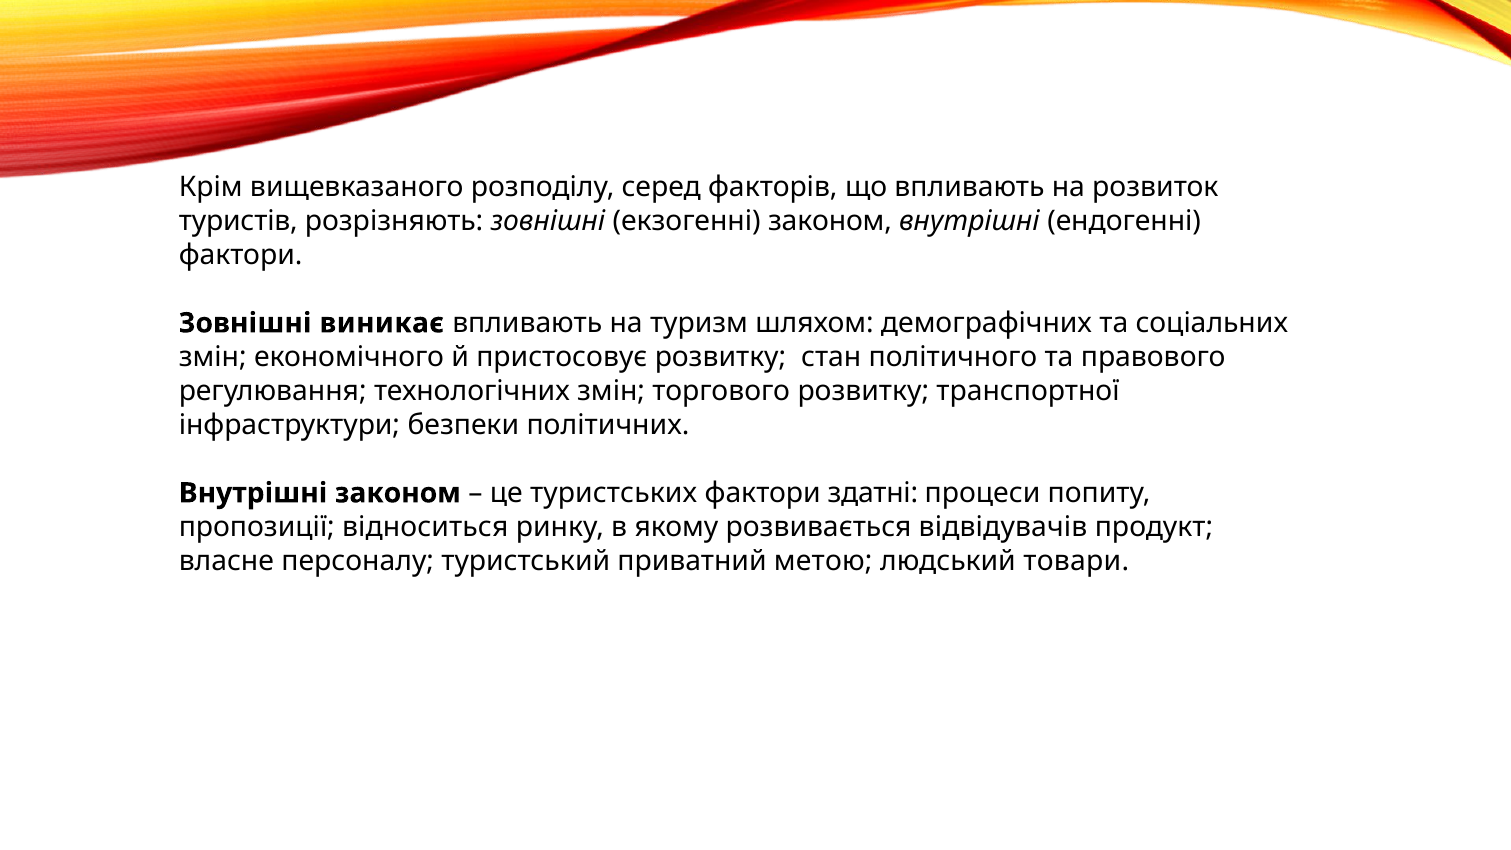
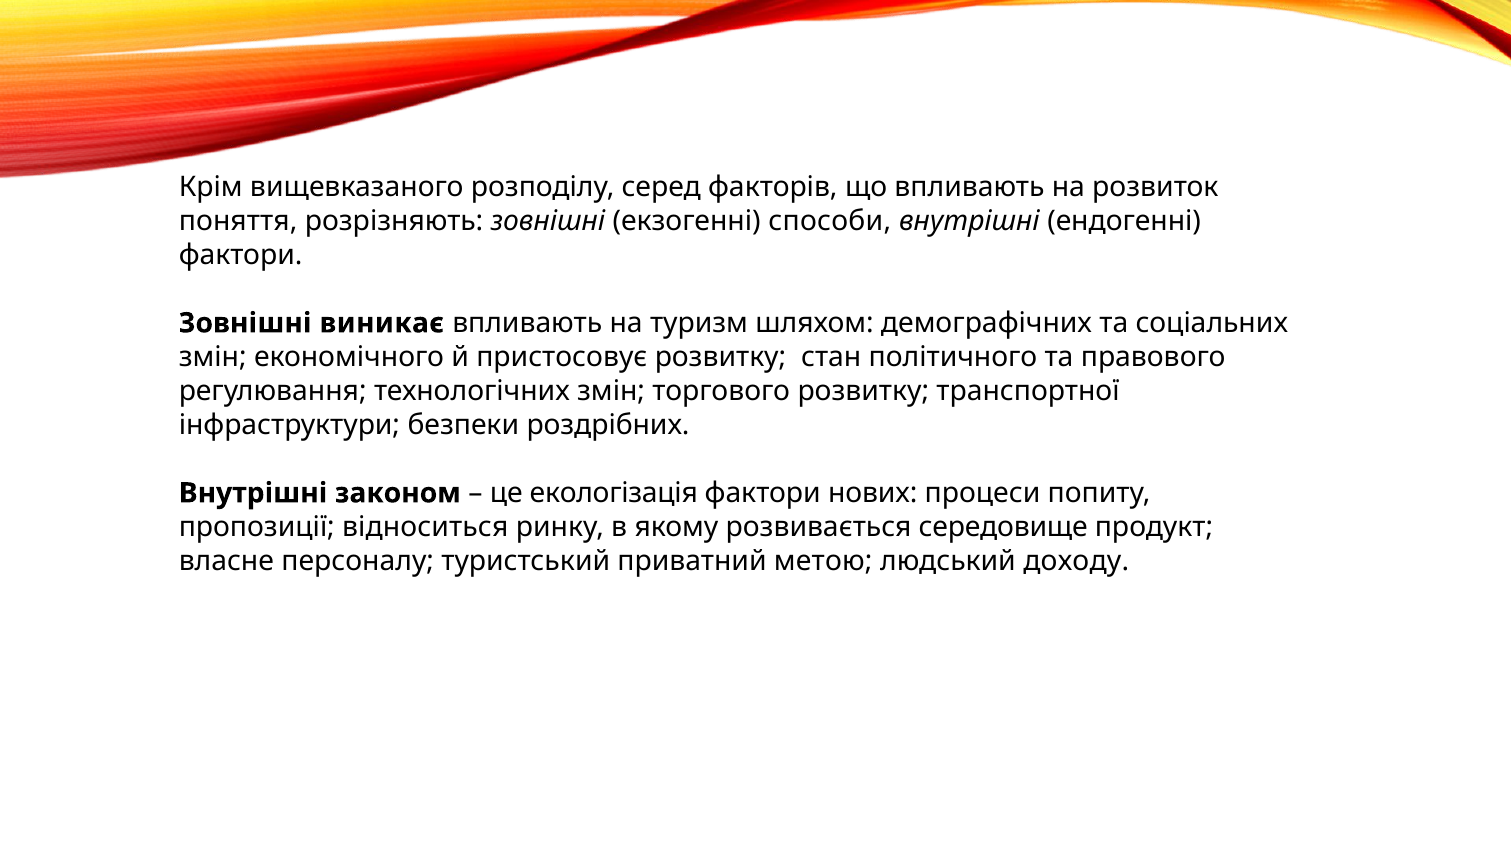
туристів: туристів -> поняття (238, 221)
екзогенні законом: законом -> способи (830, 221)
політичних: політичних -> роздрібних (608, 425)
туристських: туристських -> екологізація (614, 493)
здатні: здатні -> нових (873, 493)
відвідувачів: відвідувачів -> середовище (1003, 527)
товари: товари -> доходу (1076, 561)
